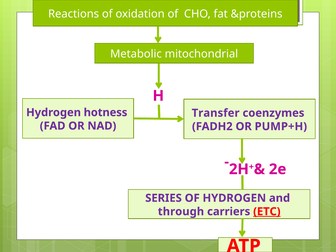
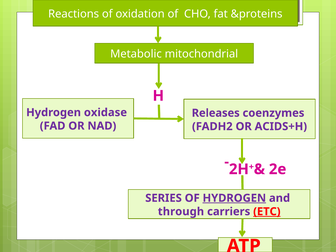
hotness: hotness -> oxidase (105, 112)
Transfer: Transfer -> Releases (216, 113)
PUMP+H: PUMP+H -> ACIDS+H (279, 126)
HYDROGEN underline: none -> present (234, 198)
